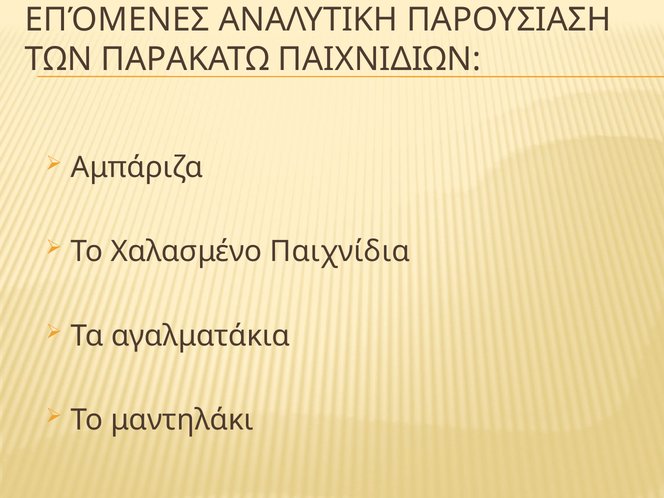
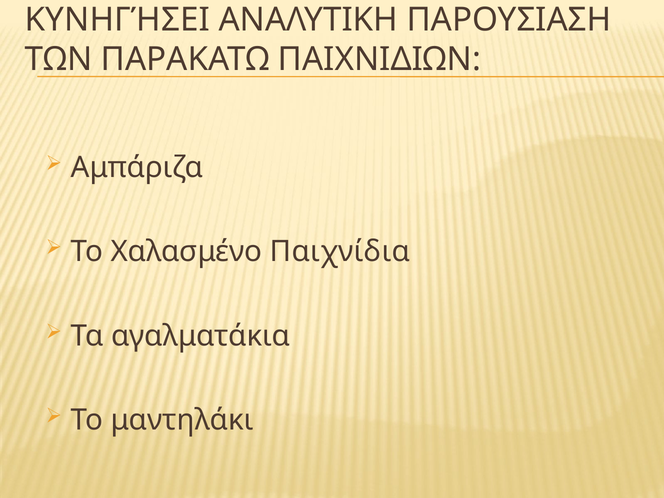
ΕΠΌΜΕΝΕΣ: ΕΠΌΜΕΝΕΣ -> ΚΥΝΗΓΉΣΕΙ (117, 20)
